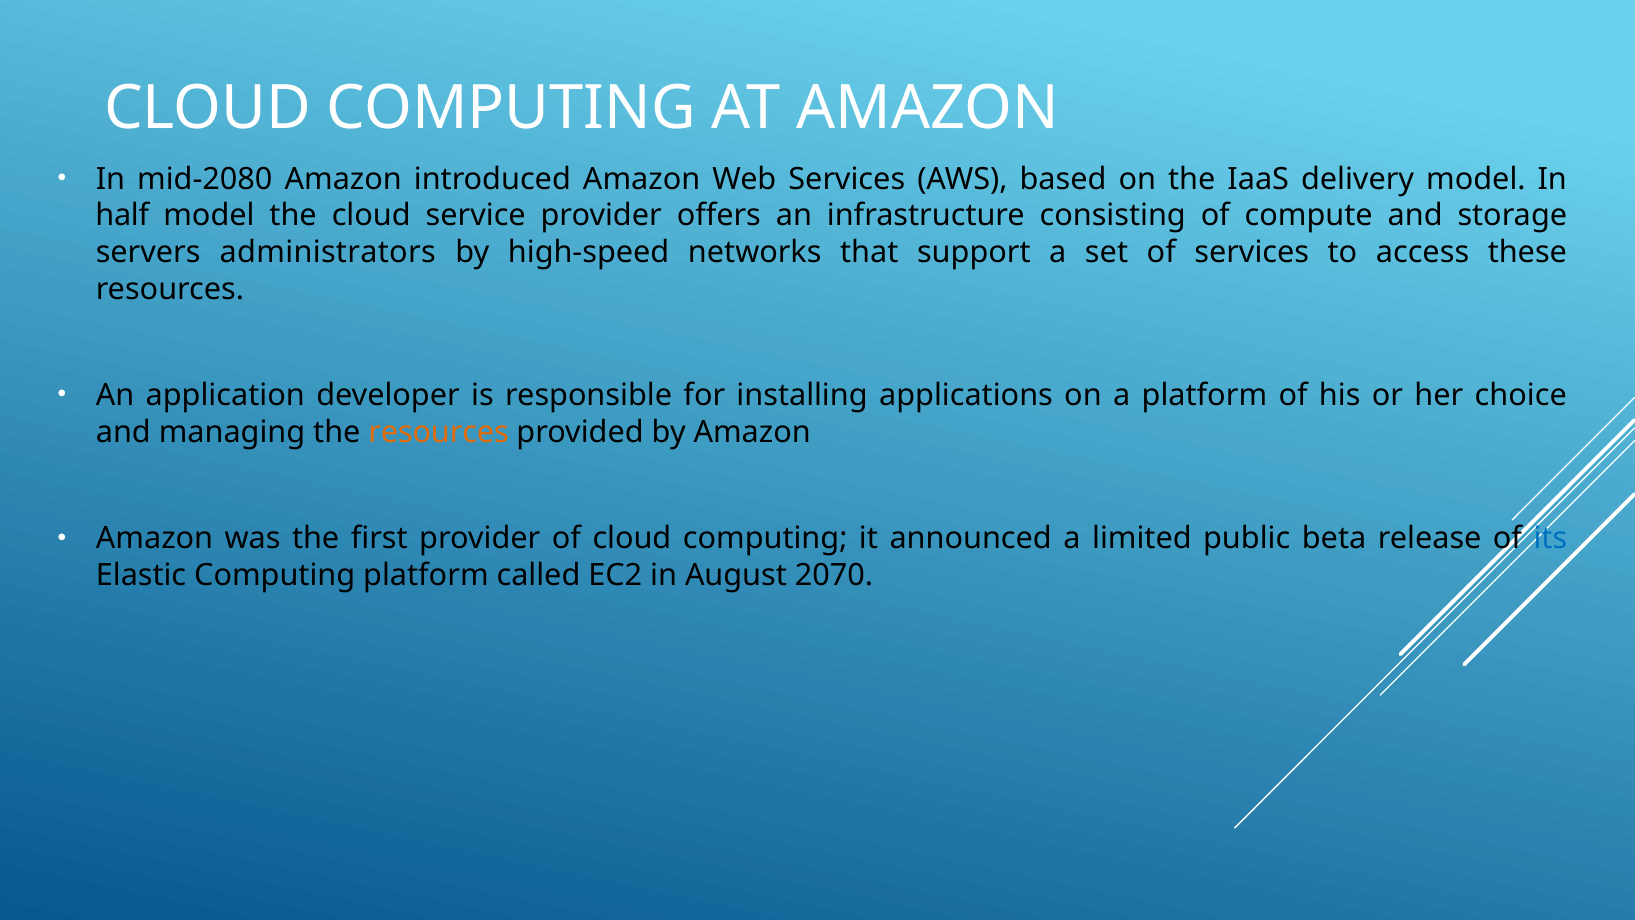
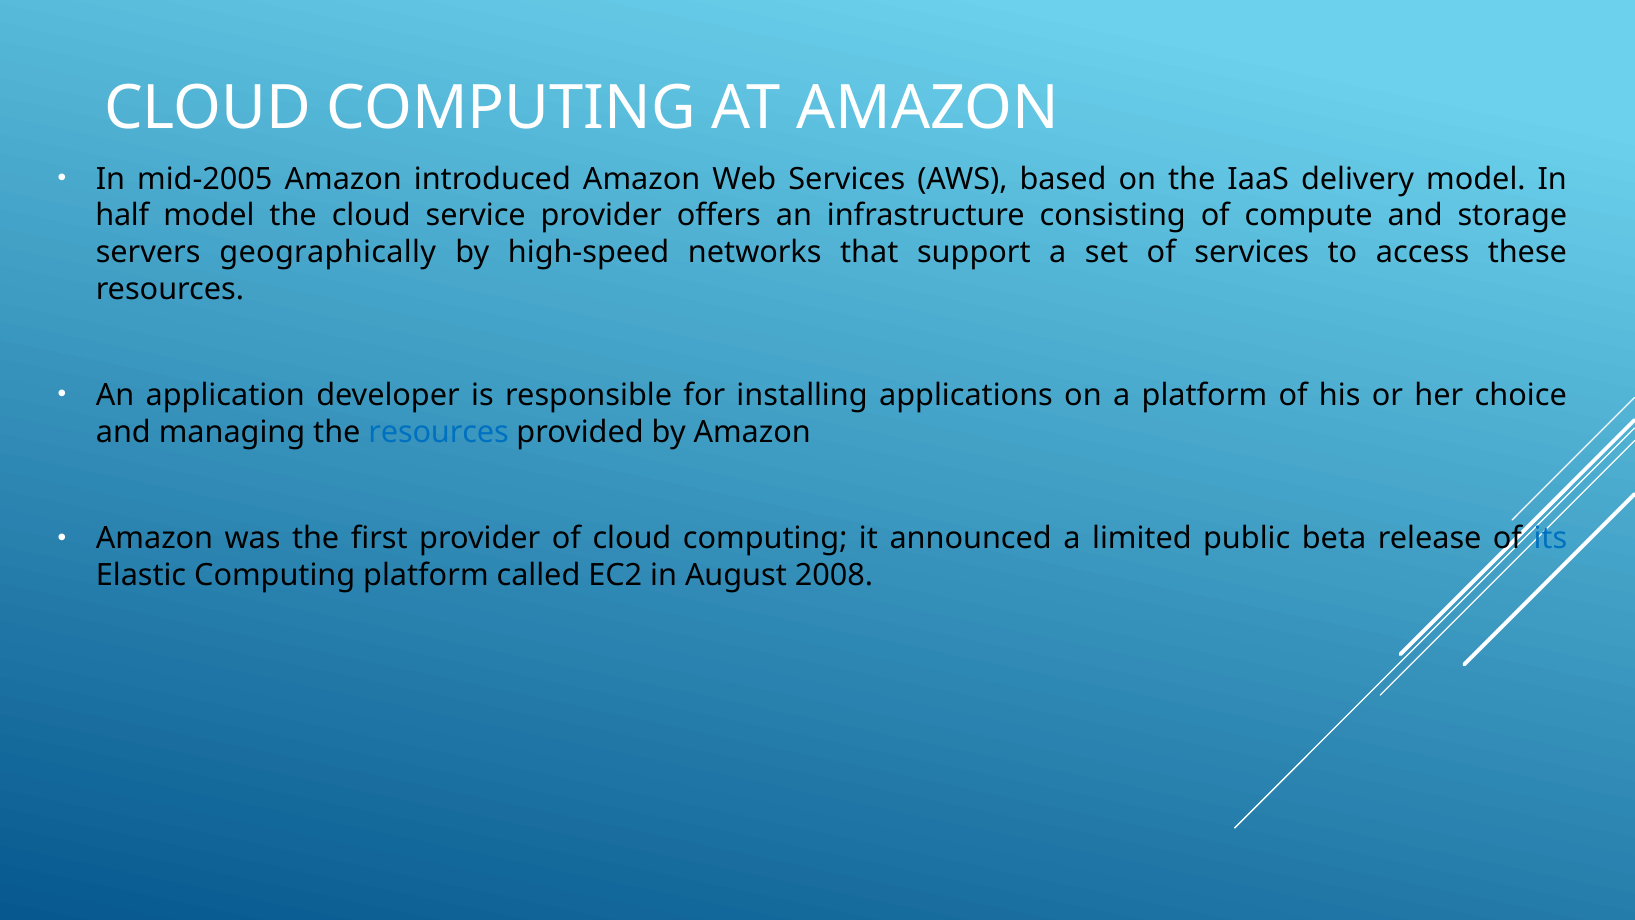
mid-2080: mid-2080 -> mid-2005 (205, 179)
administrators: administrators -> geographically (328, 252)
resources colour: orange -> blue (439, 432)
2070: 2070 -> 2008 (834, 575)
